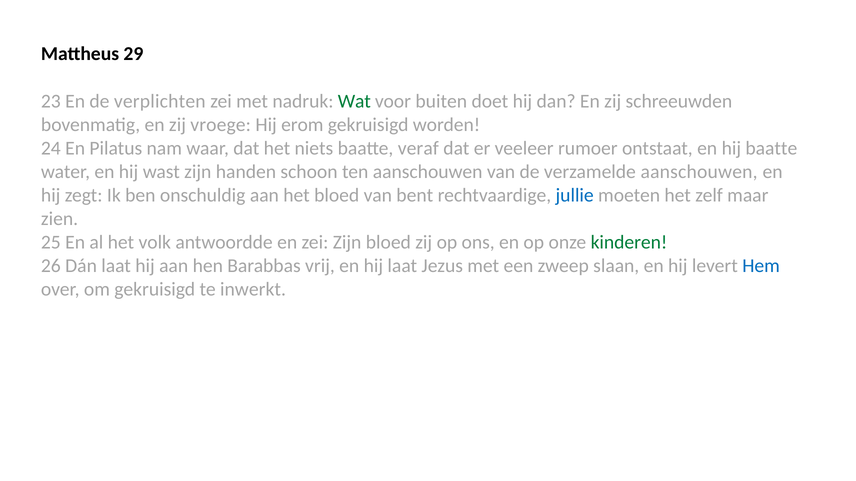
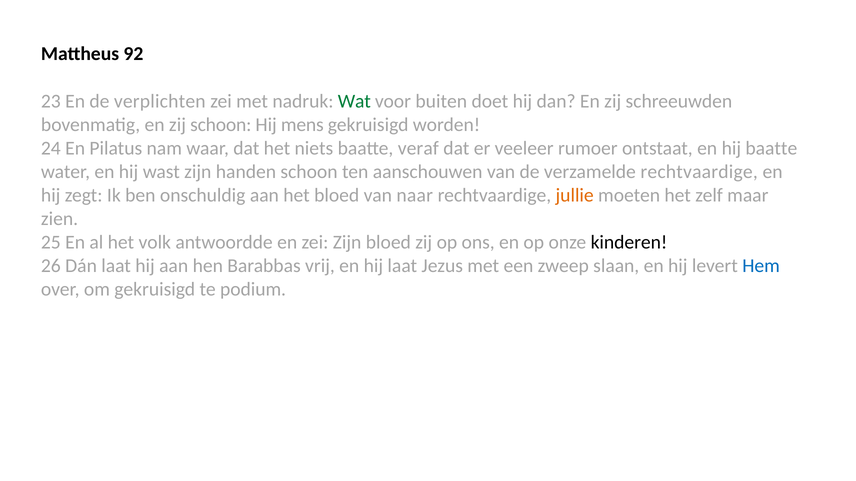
29: 29 -> 92 (133, 54)
zij vroege: vroege -> schoon (221, 125)
erom: erom -> mens (302, 125)
verzamelde aanschouwen: aanschouwen -> rechtvaardige (699, 172)
bent: bent -> naar (415, 195)
jullie colour: blue -> orange (575, 195)
kinderen colour: green -> black (629, 242)
inwerkt: inwerkt -> podium (253, 289)
